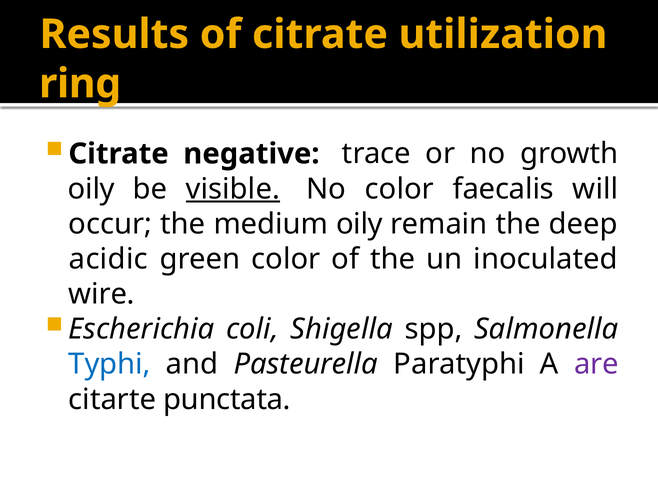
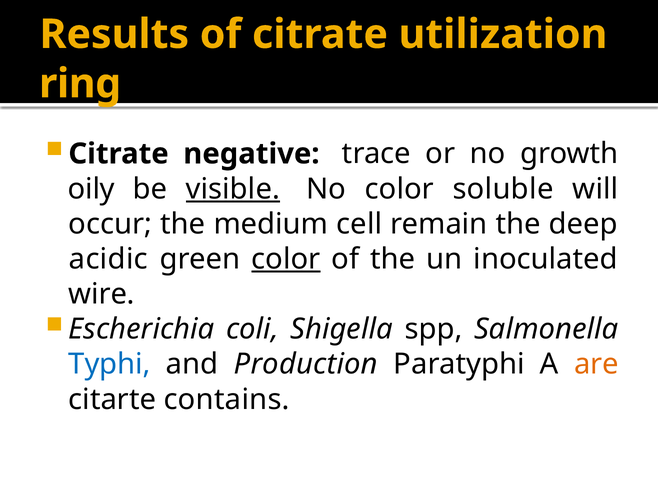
faecalis: faecalis -> soluble (503, 189)
medium oily: oily -> cell (359, 224)
color underline: none -> present (286, 259)
Pasteurella: Pasteurella -> Production (306, 365)
are colour: purple -> orange (596, 365)
punctata: punctata -> contains (227, 400)
